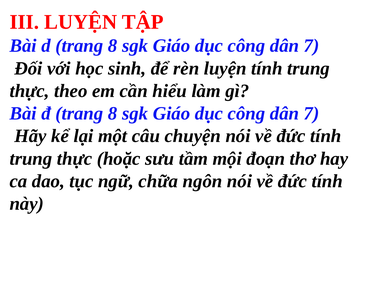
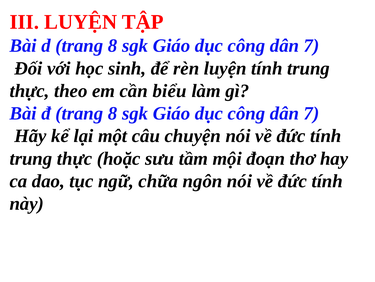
hiểu: hiểu -> biểu (170, 91)
